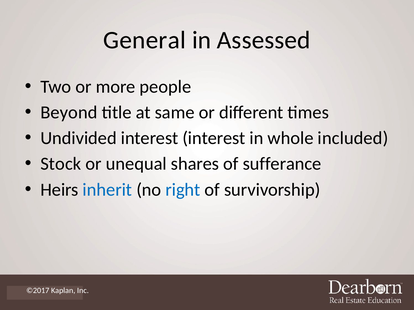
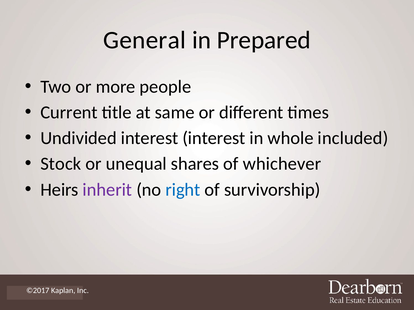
Assessed: Assessed -> Prepared (264, 40)
Beyond: Beyond -> Current (69, 113)
sufferance: sufferance -> whichever (282, 164)
inherit colour: blue -> purple (107, 190)
